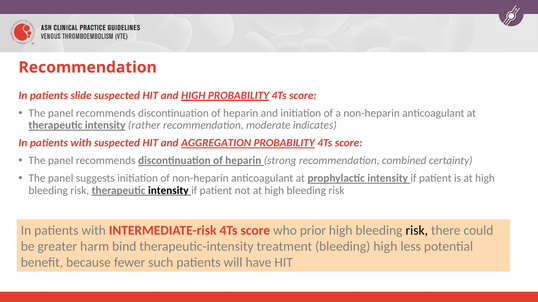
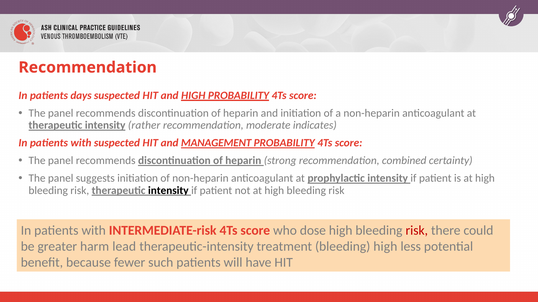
slide: slide -> days (81, 96)
AGGREGATION: AGGREGATION -> MANAGEMENT (216, 143)
prior: prior -> dose (313, 231)
risk colour: black -> red (417, 231)
bind: bind -> lead (124, 247)
